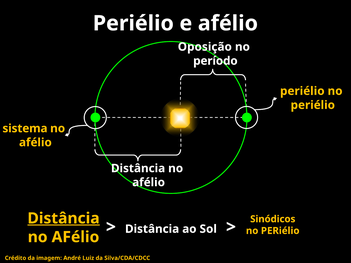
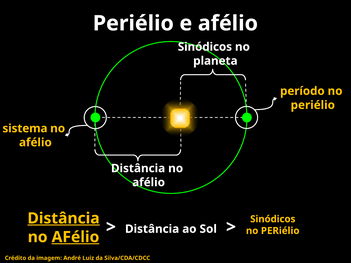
Oposição: Oposição -> Sinódicos (205, 47)
período: período -> planeta (215, 61)
periélio: periélio -> período (302, 91)
AFélio underline: none -> present (75, 237)
